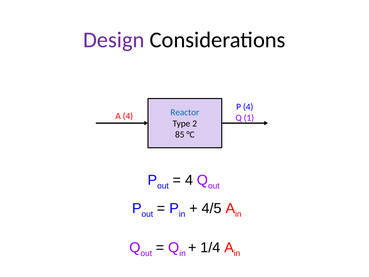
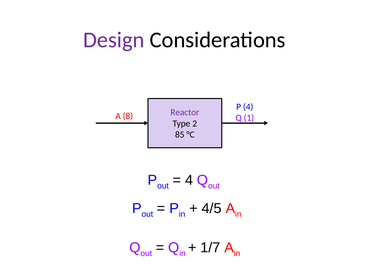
Reactor colour: blue -> purple (185, 112)
A 4: 4 -> 8 (128, 116)
1/4: 1/4 -> 1/7 (210, 247)
